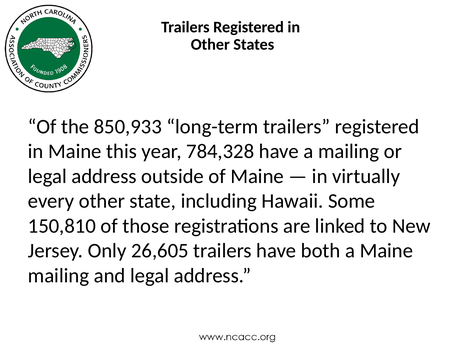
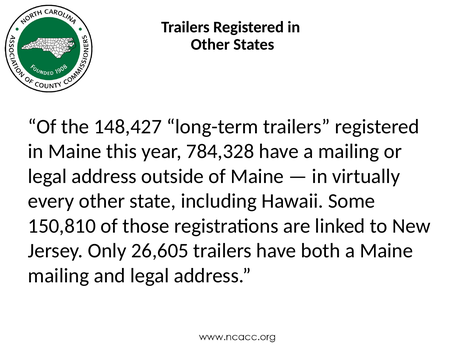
850,933: 850,933 -> 148,427 (128, 126)
